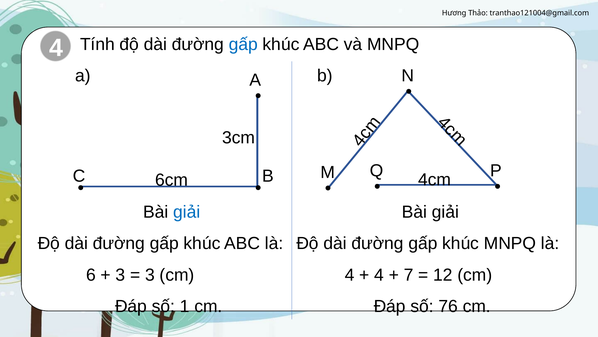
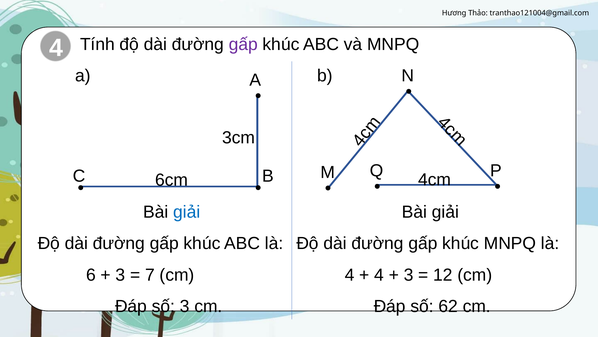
gấp colour: blue -> purple (243, 44)
3: 3 -> 7 (150, 274)
7: 7 -> 3 (409, 274)
số 1: 1 -> 3 (185, 306)
76: 76 -> 62 (448, 306)
